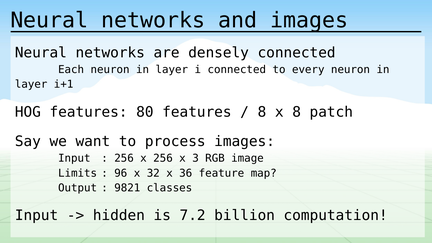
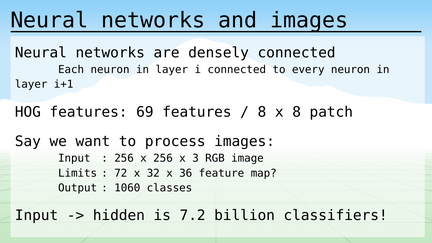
80: 80 -> 69 (145, 112)
96: 96 -> 72 (121, 173)
9821: 9821 -> 1060 (127, 188)
computation: computation -> classifiers (336, 216)
